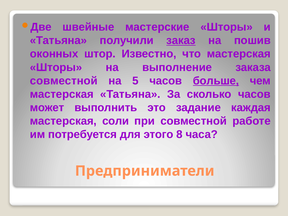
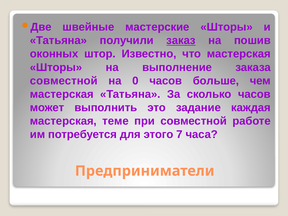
5: 5 -> 0 (135, 81)
больше underline: present -> none (216, 81)
соли: соли -> теме (116, 121)
8: 8 -> 7 (179, 134)
